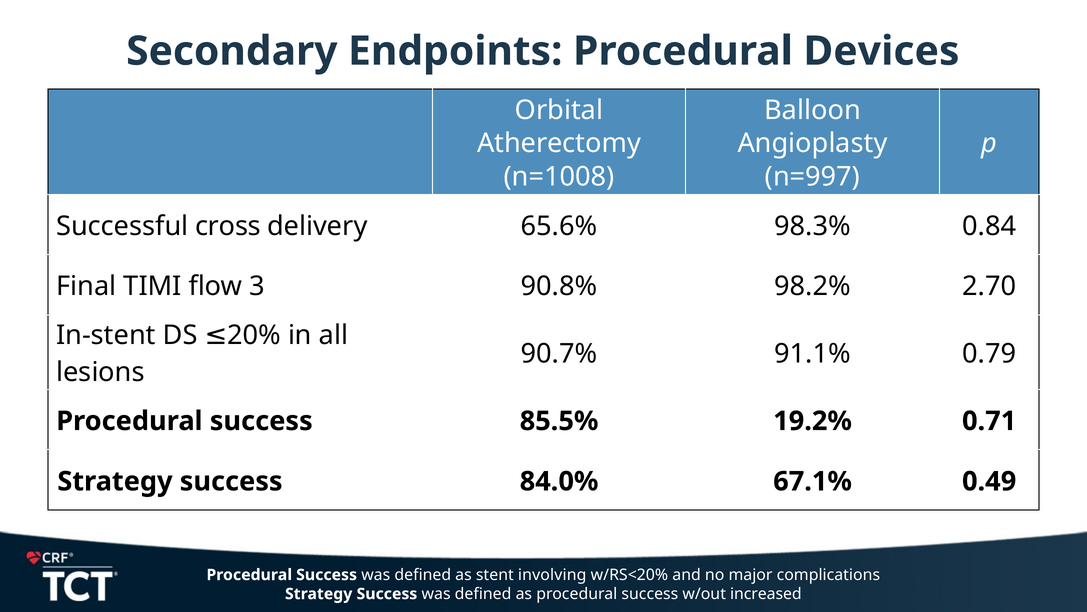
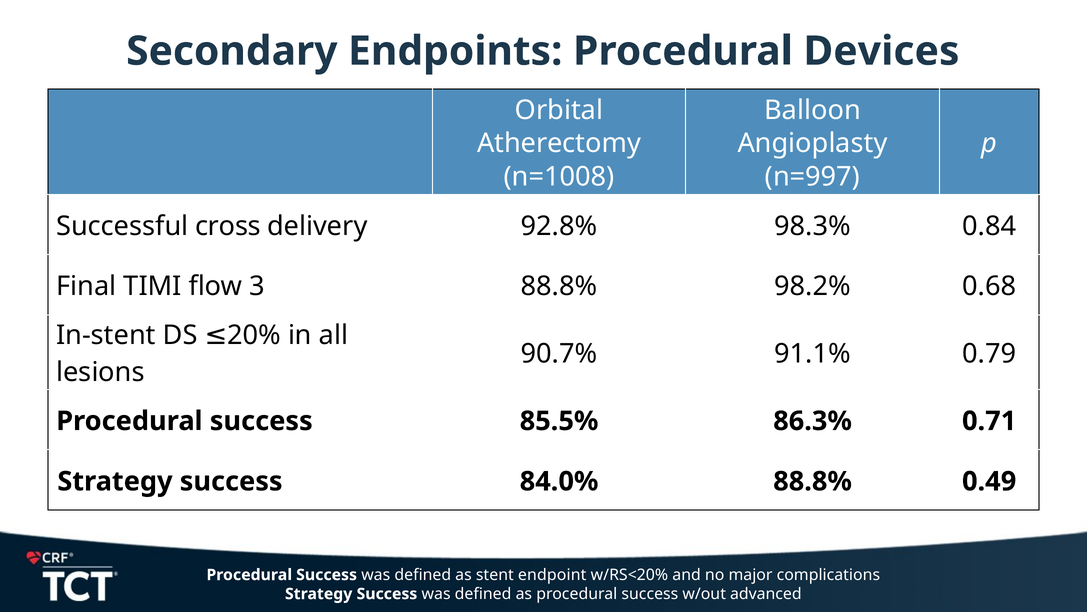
65.6%: 65.6% -> 92.8% (559, 226)
3 90.8%: 90.8% -> 88.8% (559, 286)
2.70: 2.70 -> 0.68 (989, 286)
19.2%: 19.2% -> 86.3% (813, 421)
84.0% 67.1%: 67.1% -> 88.8% (813, 481)
involving: involving -> endpoint (552, 574)
increased: increased -> advanced (766, 593)
